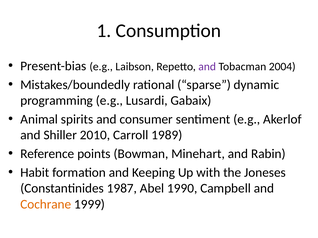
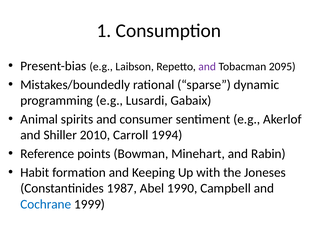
2004: 2004 -> 2095 (282, 67)
1989: 1989 -> 1994 (167, 135)
Cochrane colour: orange -> blue (46, 205)
